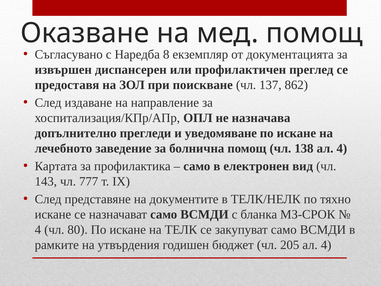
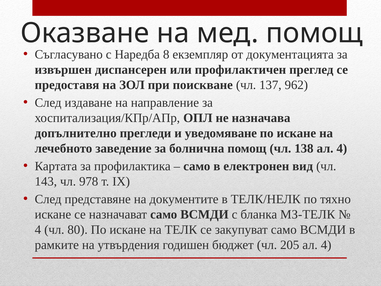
862: 862 -> 962 (296, 85)
777: 777 -> 978 (89, 181)
МЗ-СРОК: МЗ-СРОК -> МЗ-ТЕЛК (308, 214)
